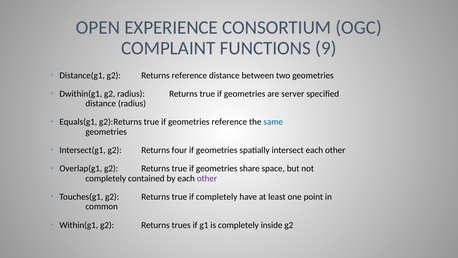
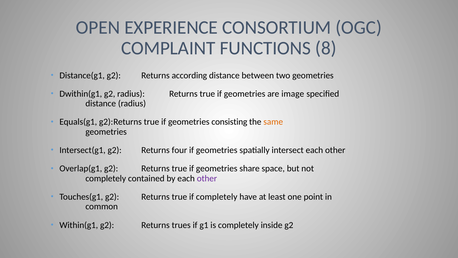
9: 9 -> 8 (326, 48)
Returns reference: reference -> according (189, 75)
server: server -> image (293, 94)
geometries reference: reference -> consisting (229, 122)
same colour: blue -> orange (273, 122)
